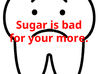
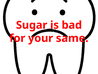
more: more -> same (72, 38)
